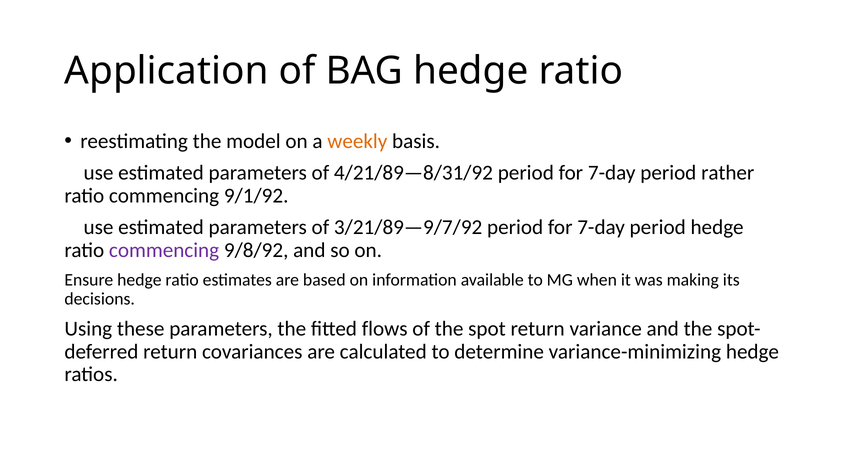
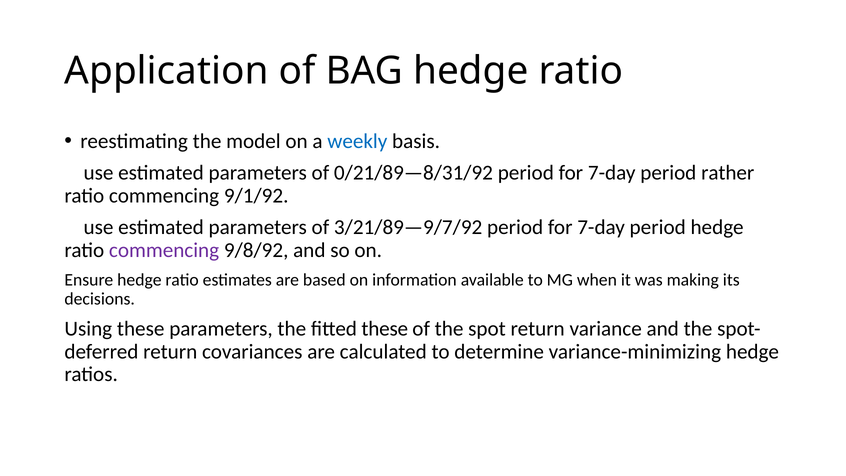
weekly colour: orange -> blue (357, 141)
4/21/89—8/31/92: 4/21/89—8/31/92 -> 0/21/89—8/31/92 (413, 173)
fitted flows: flows -> these (385, 329)
